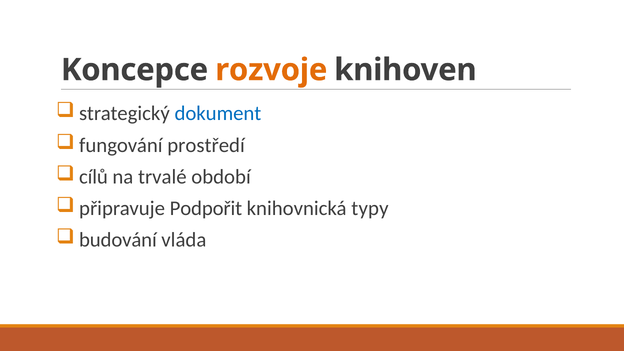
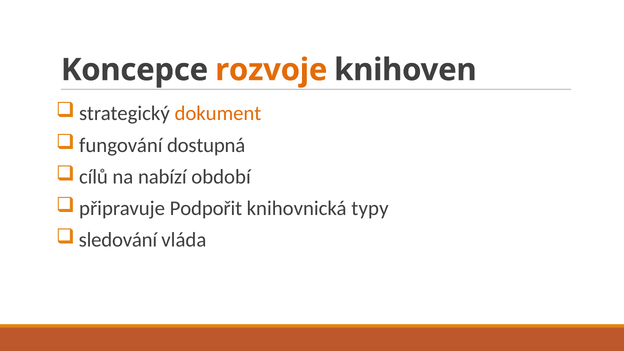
dokument colour: blue -> orange (218, 114)
prostředí: prostředí -> dostupná (206, 145)
trvalé: trvalé -> nabízí (162, 177)
budování: budování -> sledování (118, 240)
